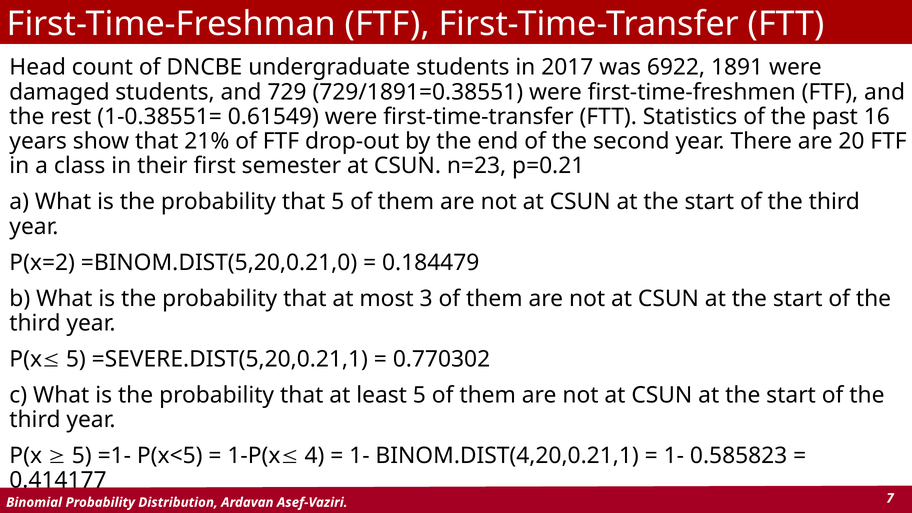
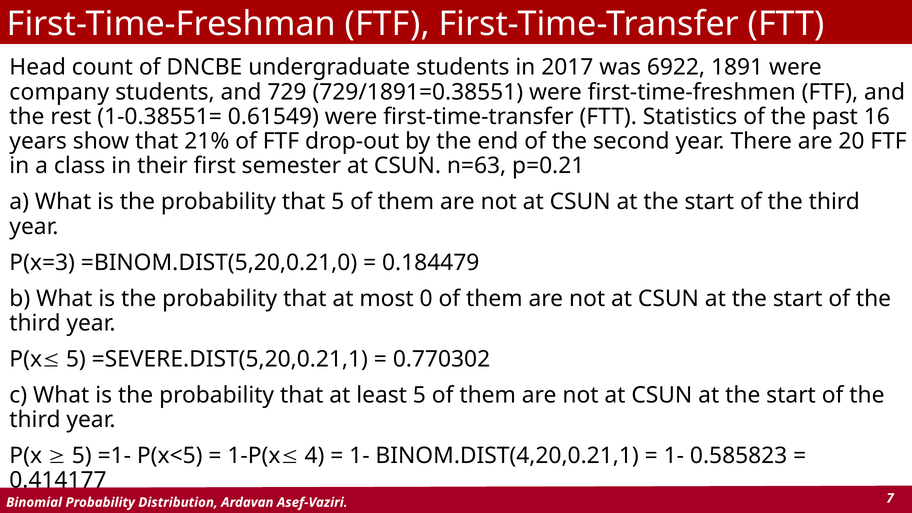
damaged: damaged -> company (59, 92)
n=23: n=23 -> n=63 (477, 166)
P(x=2: P(x=2 -> P(x=3 (42, 262)
3: 3 -> 0 (426, 298)
